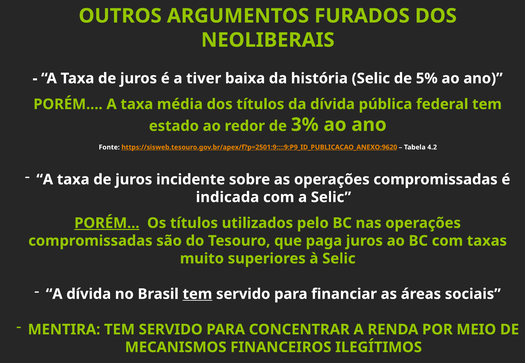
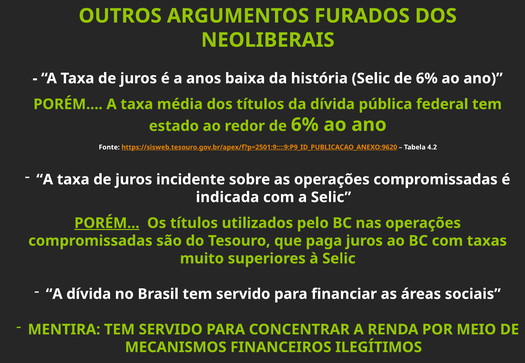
tiver: tiver -> anos (204, 79)
Selic de 5%: 5% -> 6% (427, 79)
redor de 3%: 3% -> 6% (305, 125)
tem underline: present -> none (197, 294)
